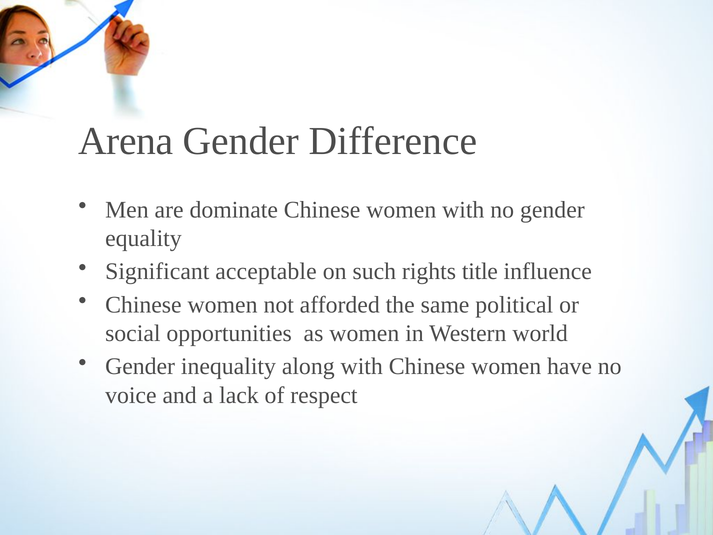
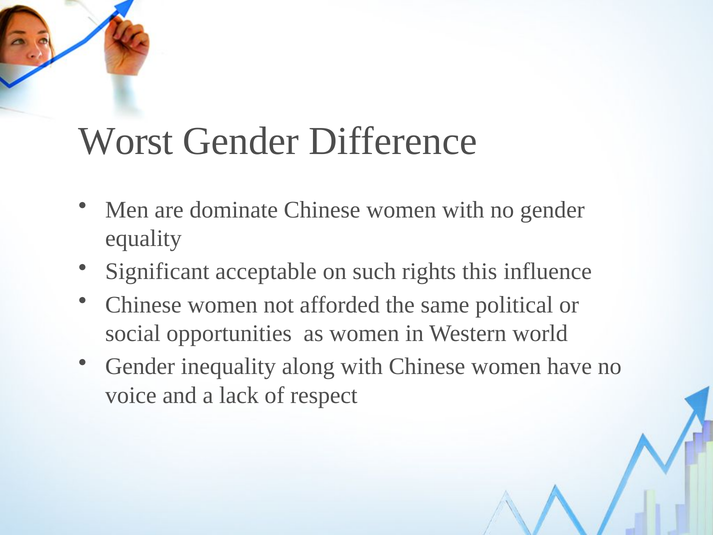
Arena: Arena -> Worst (126, 141)
title: title -> this (480, 271)
